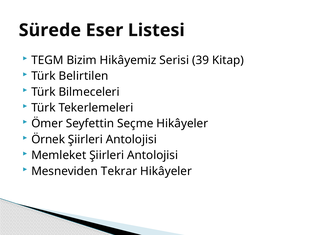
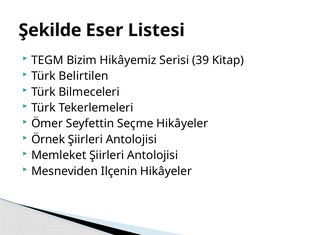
Sürede: Sürede -> Şekilde (50, 30)
Tekrar: Tekrar -> Ilçenin (119, 171)
